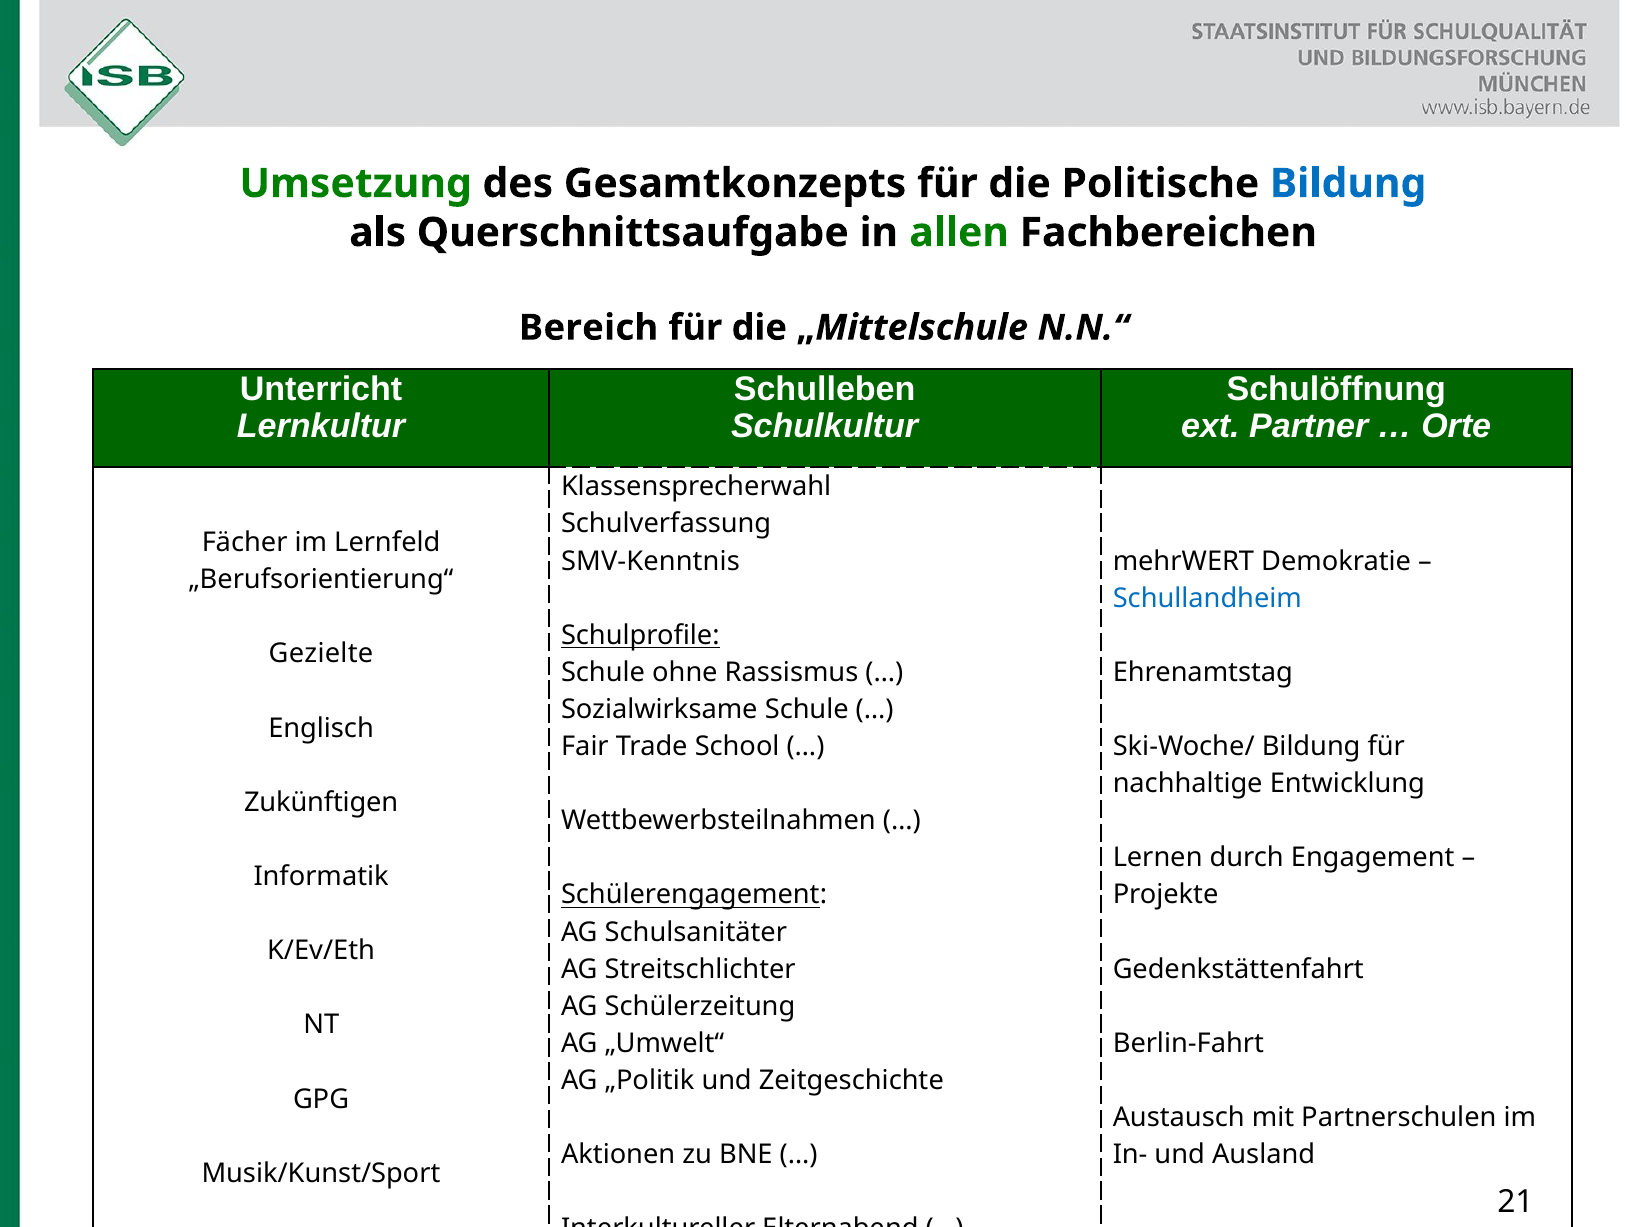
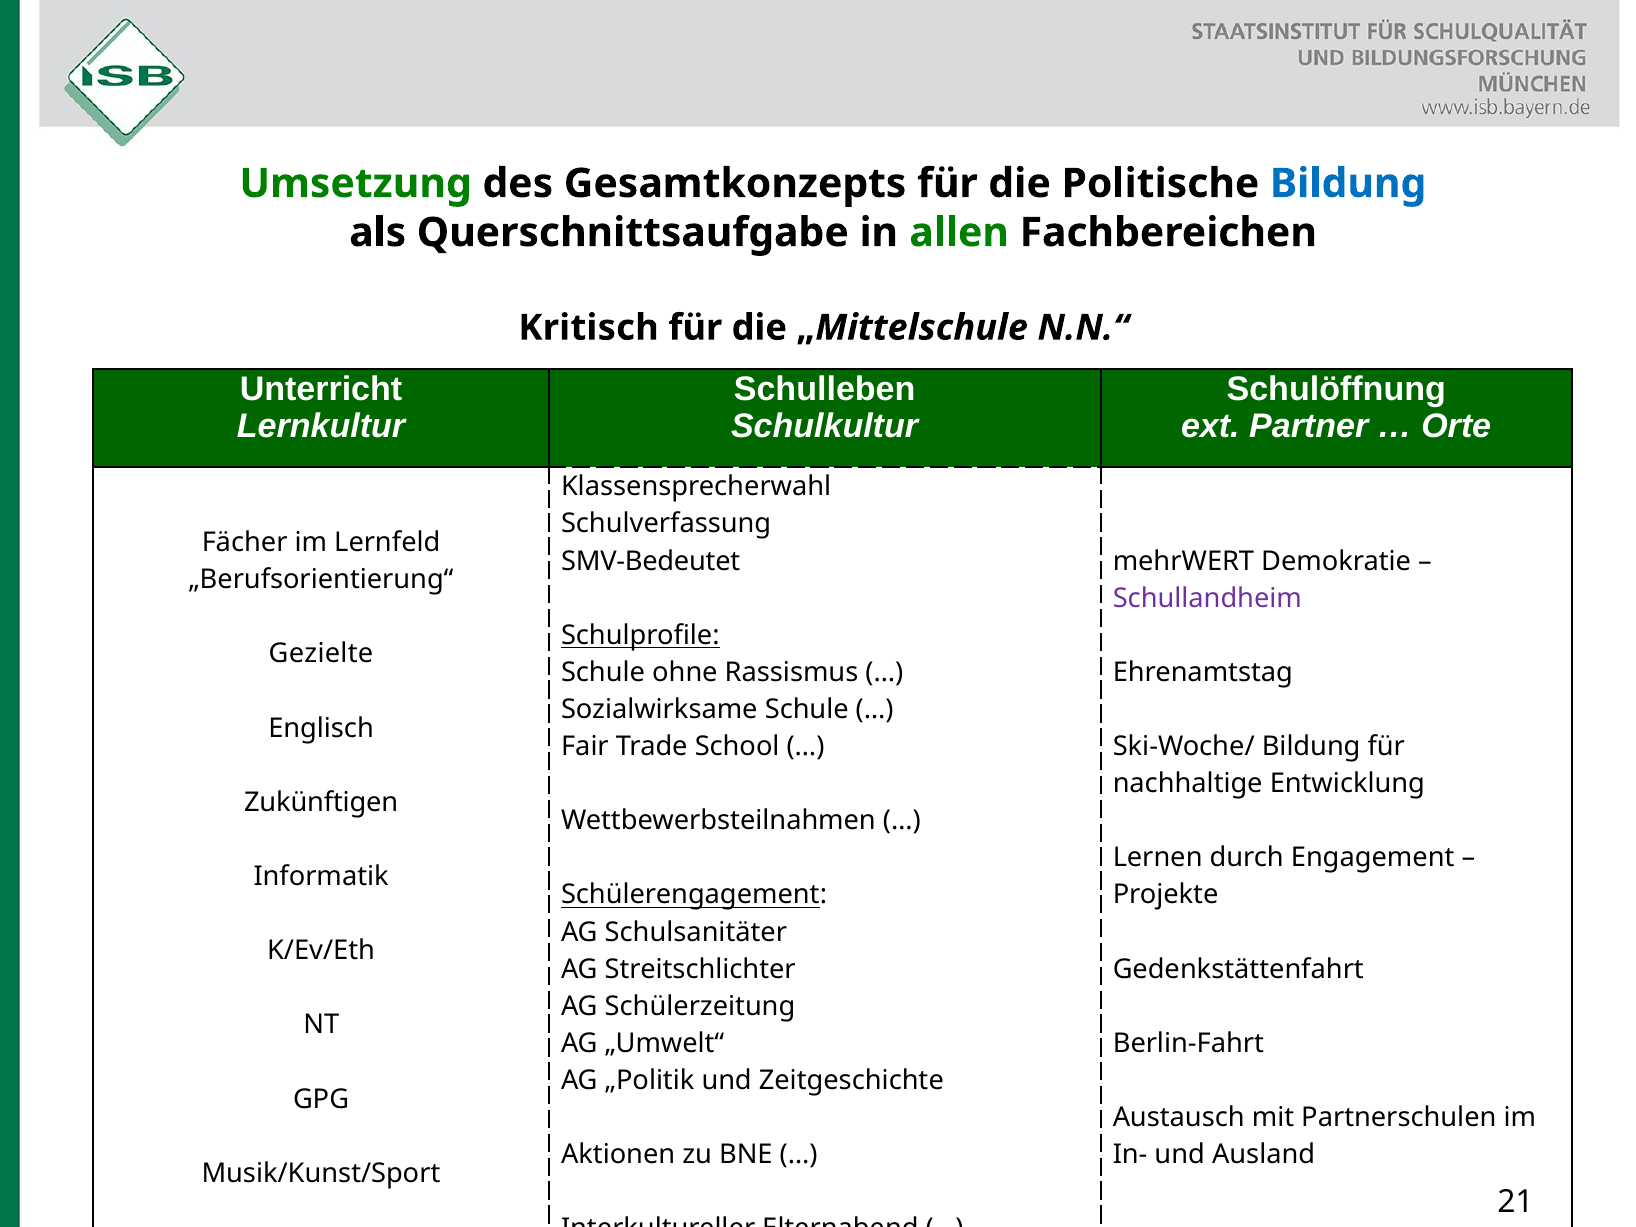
Bereich: Bereich -> Kritisch (589, 328)
SMV-Kenntnis: SMV-Kenntnis -> SMV-Bedeutet (651, 561)
Schullandheim colour: blue -> purple (1207, 598)
